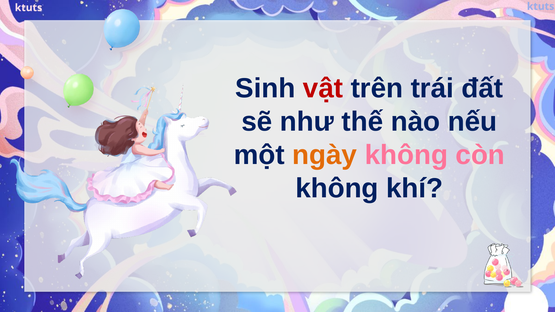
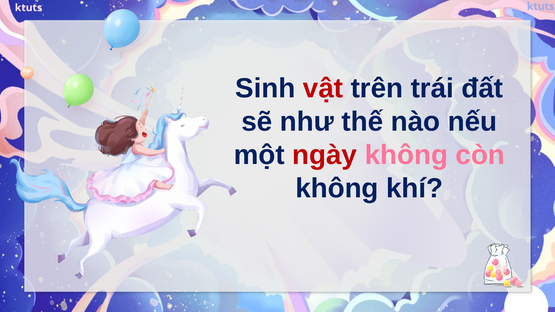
ngày colour: orange -> red (325, 155)
